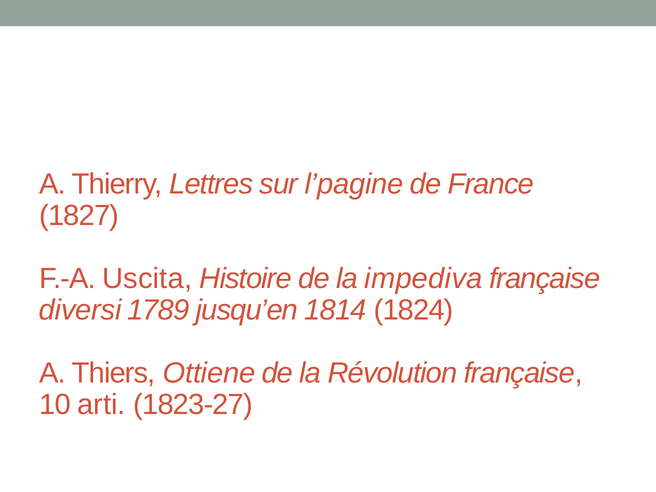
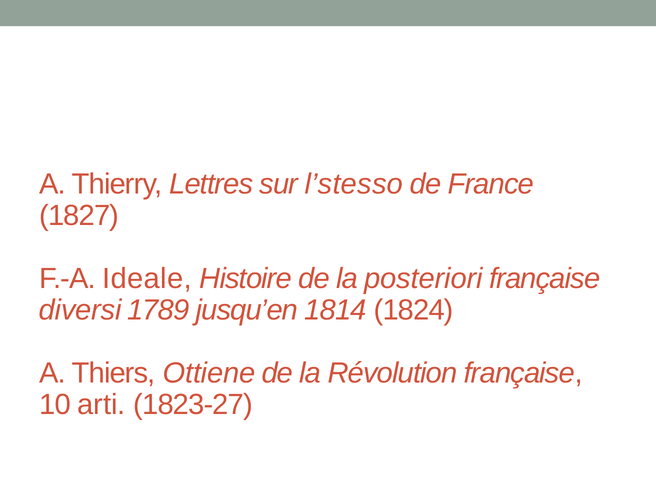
l’pagine: l’pagine -> l’stesso (354, 184)
Uscita: Uscita -> Ideale (147, 279)
impediva: impediva -> posteriori (424, 279)
